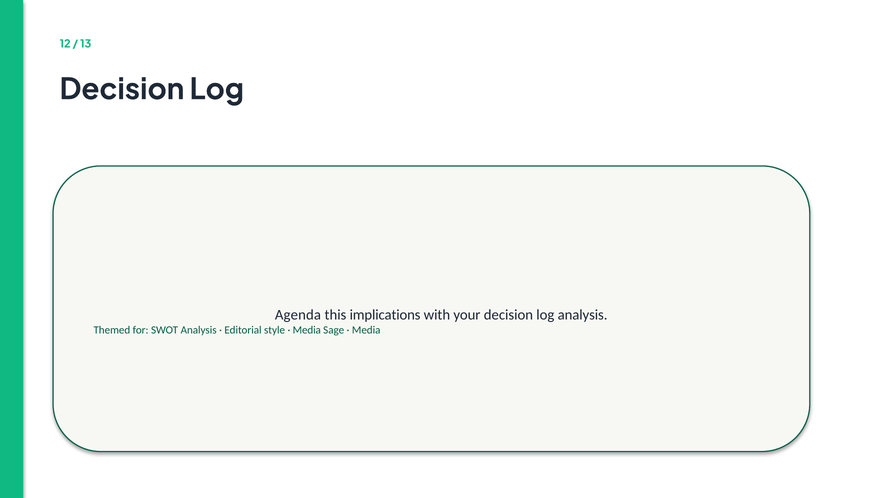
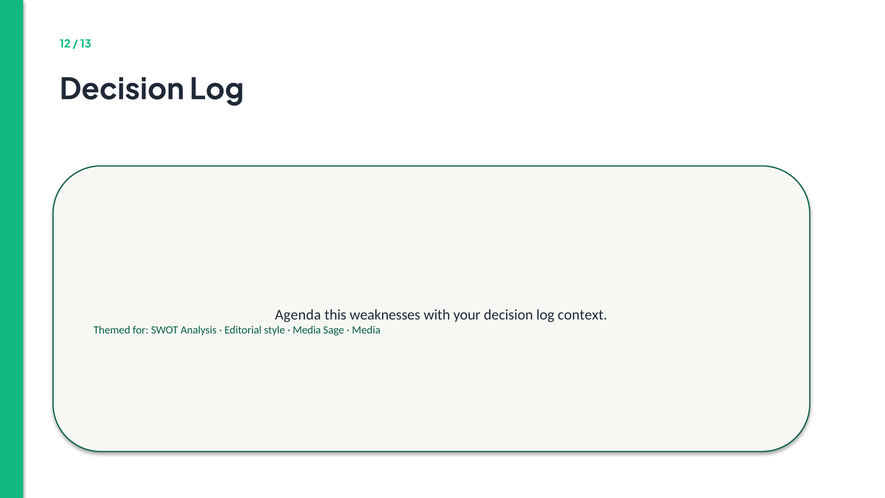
implications: implications -> weaknesses (385, 315)
log analysis: analysis -> context (583, 315)
